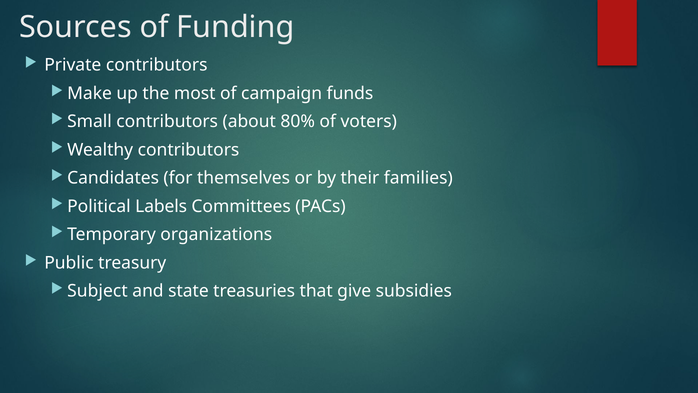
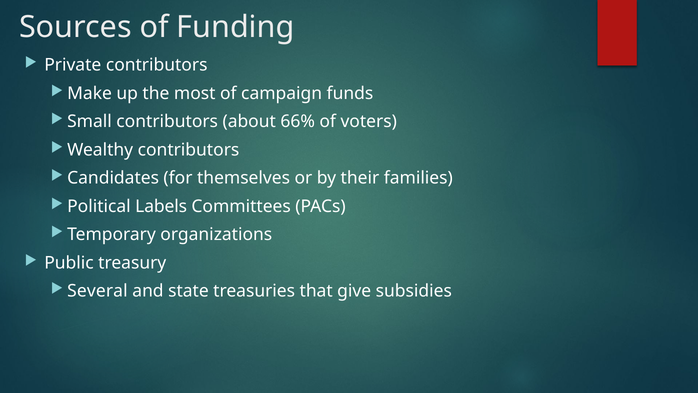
80%: 80% -> 66% (298, 122)
Subject: Subject -> Several (97, 291)
